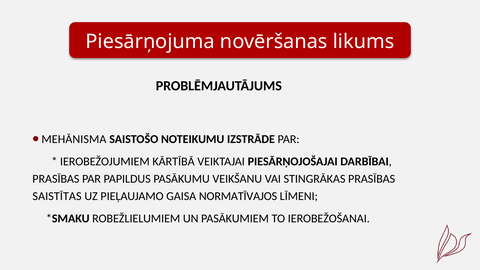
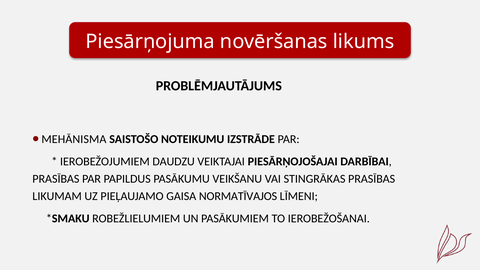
KĀRTĪBĀ: KĀRTĪBĀ -> DAUDZU (174, 162)
SAISTĪTAS: SAISTĪTAS -> LIKUMAM (57, 196)
